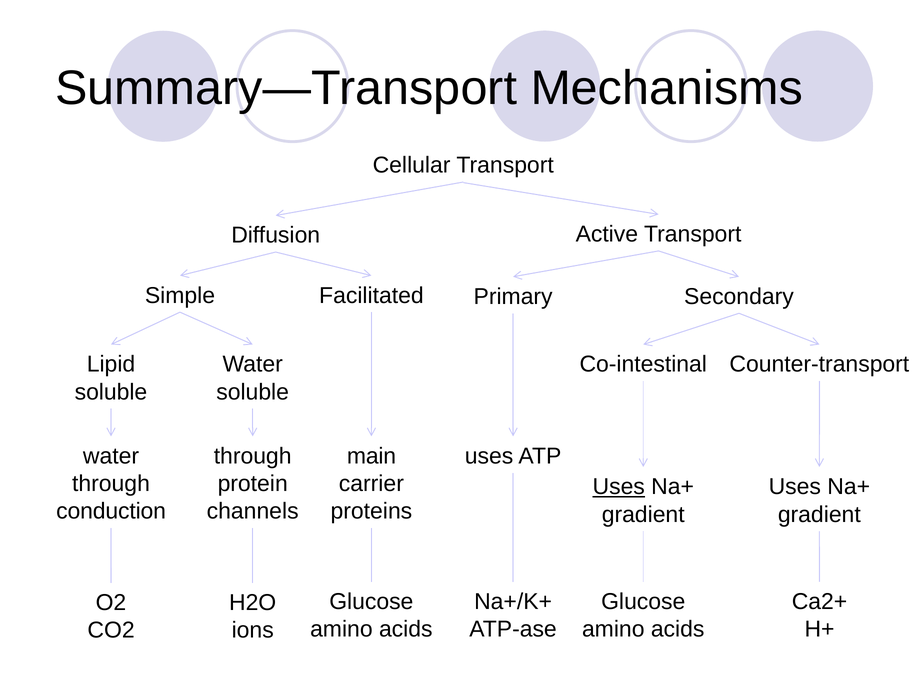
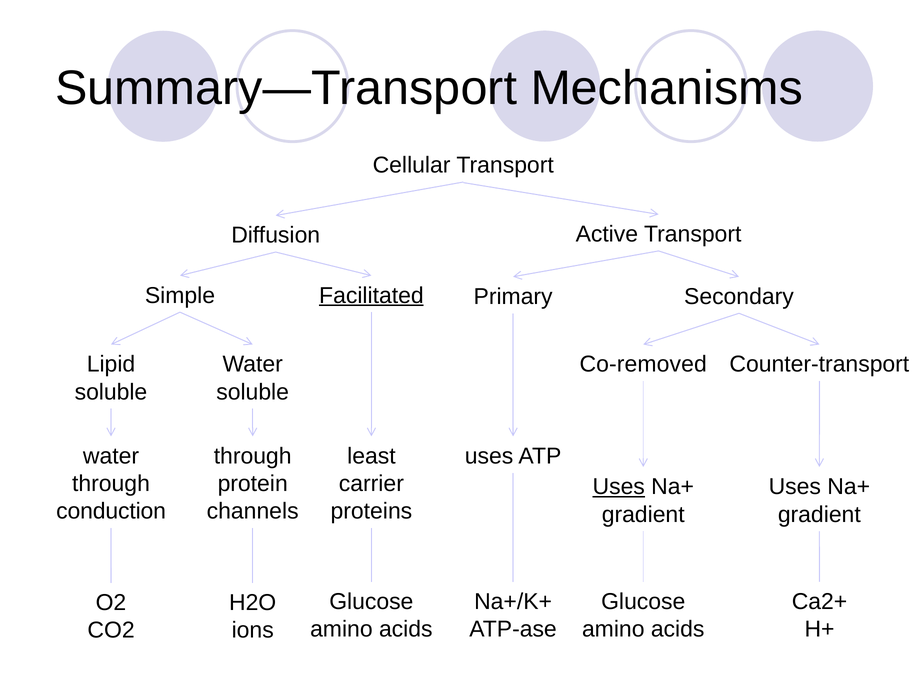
Facilitated underline: none -> present (371, 296)
Co-intestinal: Co-intestinal -> Co-removed (643, 365)
main: main -> least (371, 456)
